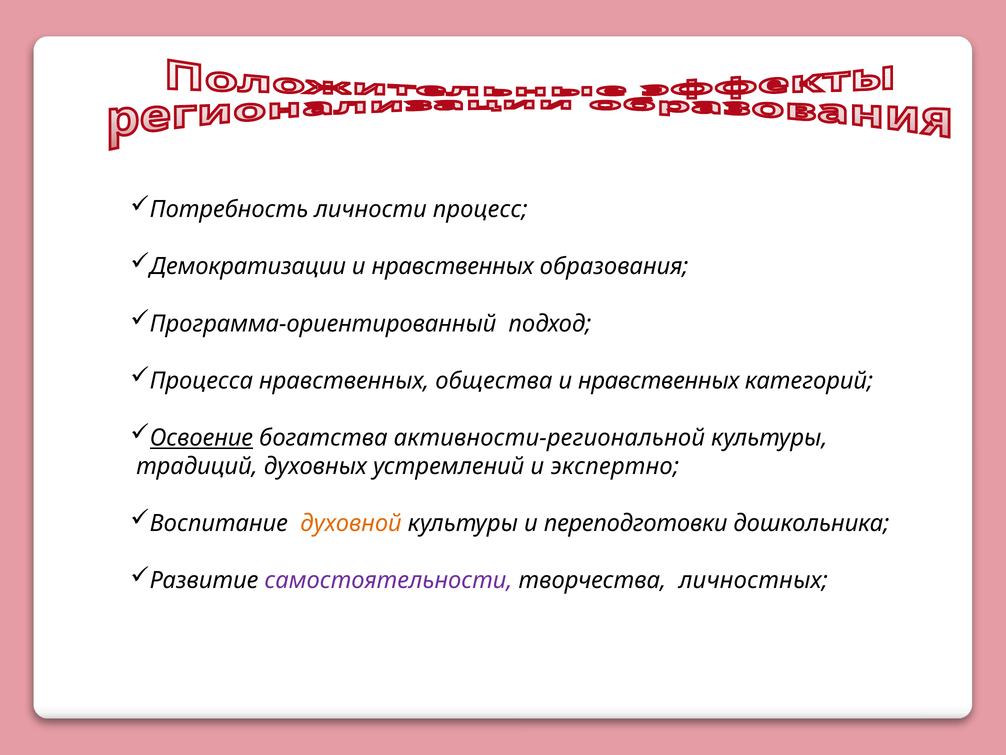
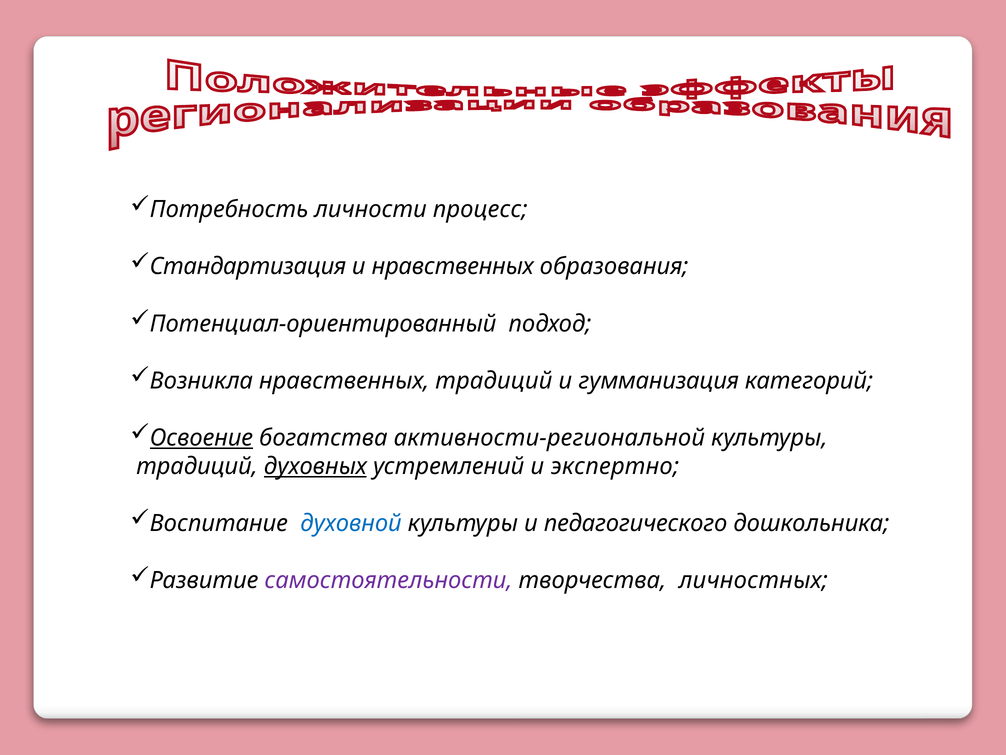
Демократизации: Демократизации -> Стандартизация (248, 266)
Программа-ориентированный: Программа-ориентированный -> Потенциал-ориентированный (323, 324)
Процесса: Процесса -> Возникла (201, 381)
нравственных общества: общества -> традиций (494, 381)
нравственных: нравственных -> гумманизация (659, 381)
духовных underline: none -> present (315, 466)
духовной colour: orange -> blue (351, 523)
переподготовки: переподготовки -> педагогического (636, 523)
